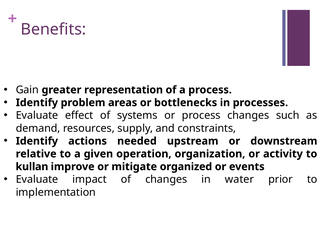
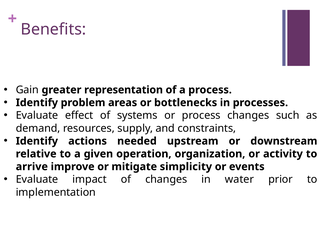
kullan: kullan -> arrive (32, 167)
organized: organized -> simplicity (186, 167)
